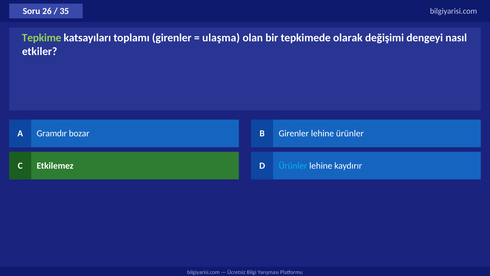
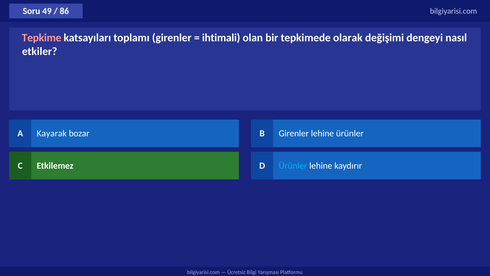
26: 26 -> 49 (47, 11)
35: 35 -> 86 (64, 11)
Tepkime colour: light green -> pink (42, 38)
ulaşma: ulaşma -> ihtimali (221, 38)
Gramdır: Gramdır -> Kayarak (52, 133)
